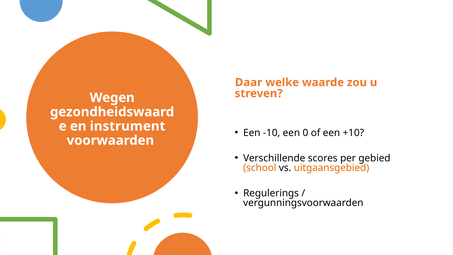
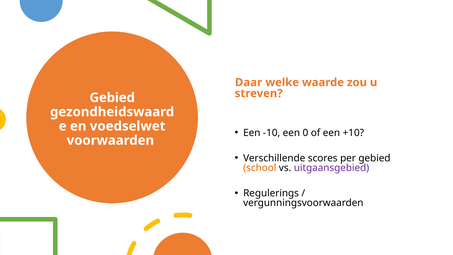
Wegen: Wegen -> Gebied (112, 98)
instrument: instrument -> voedselwet (128, 126)
uitgaansgebied colour: orange -> purple (332, 168)
